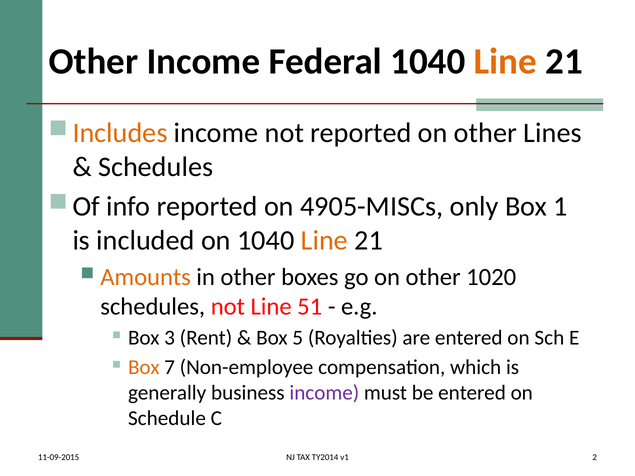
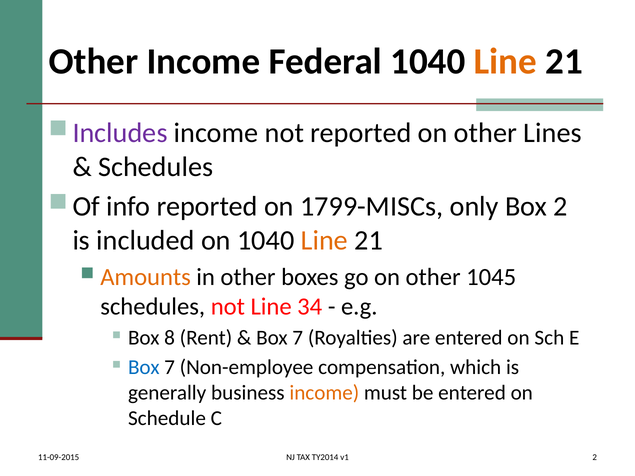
Includes colour: orange -> purple (120, 133)
4905-MISCs: 4905-MISCs -> 1799-MISCs (372, 207)
Box 1: 1 -> 2 (561, 207)
1020: 1020 -> 1045 (491, 277)
51: 51 -> 34 (310, 307)
3: 3 -> 8 (170, 338)
5: 5 -> 7 (298, 338)
Box colour: orange -> blue (144, 368)
income colour: purple -> orange (324, 393)
